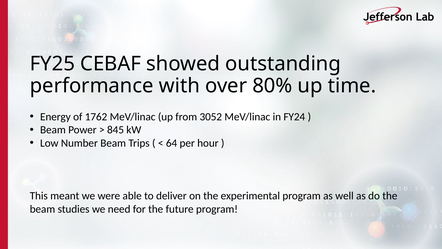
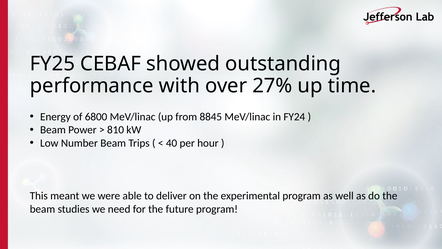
80%: 80% -> 27% (272, 86)
1762: 1762 -> 6800 (96, 117)
3052: 3052 -> 8845 (211, 117)
845: 845 -> 810 (116, 130)
64: 64 -> 40 (172, 143)
